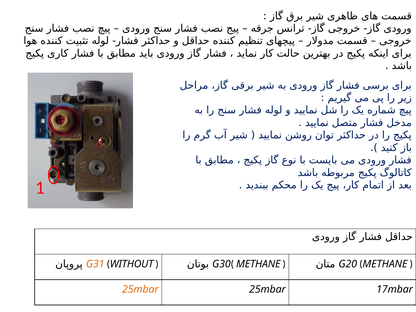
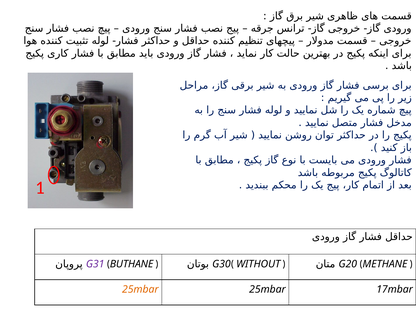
METHANE: METHANE -> WITHOUT (258, 264)
G31 colour: orange -> purple (95, 264)
WITHOUT: WITHOUT -> BUTHANE (132, 264)
